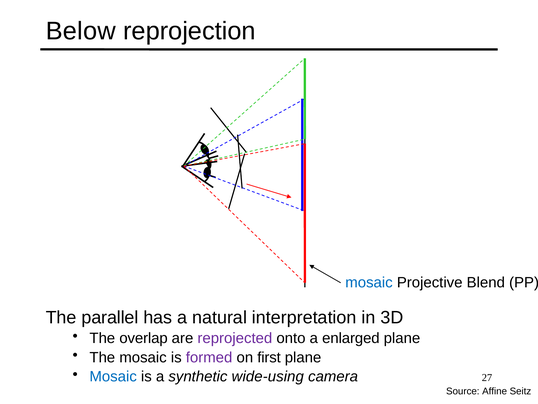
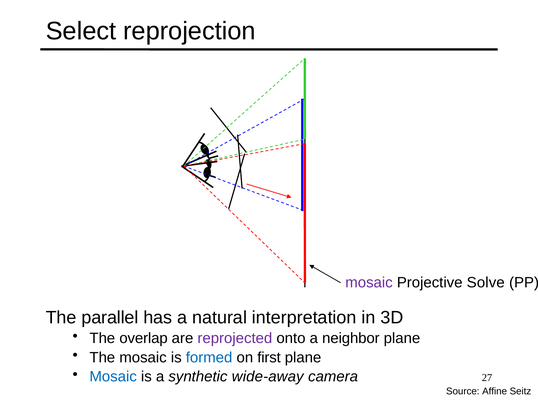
Below: Below -> Select (81, 31)
mosaic colour: blue -> purple (369, 282)
Blend: Blend -> Solve (486, 282)
enlarged: enlarged -> neighbor (351, 338)
formed colour: purple -> blue (209, 357)
wide-using: wide-using -> wide-away (268, 376)
